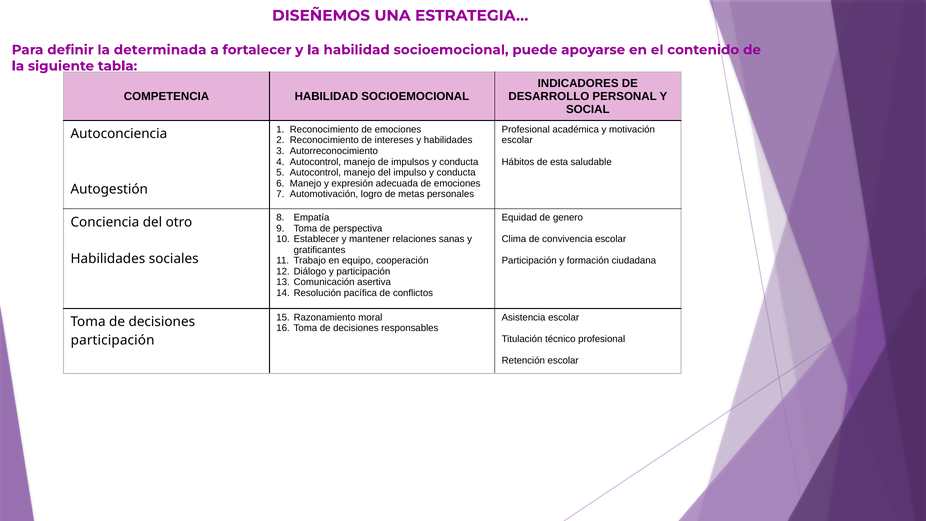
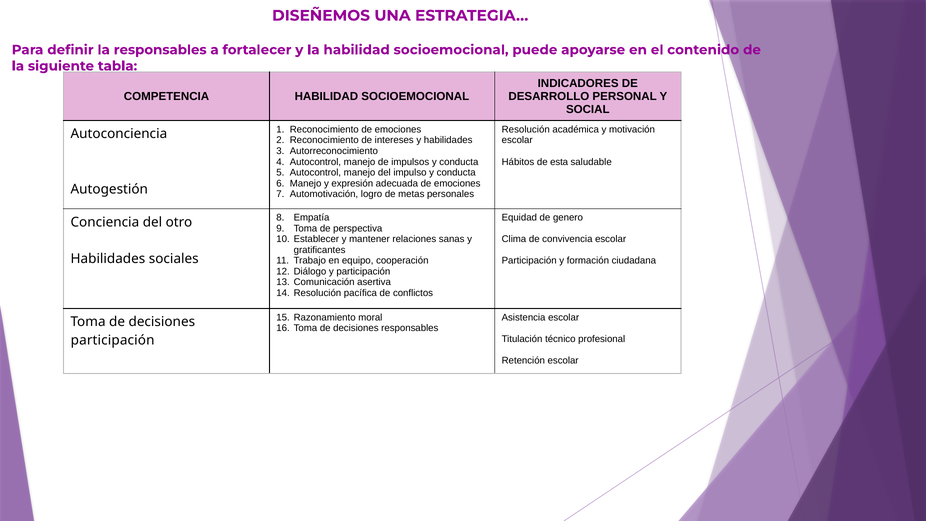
la determinada: determinada -> responsables (160, 50)
Profesional: Profesional -> Resolución (526, 129)
